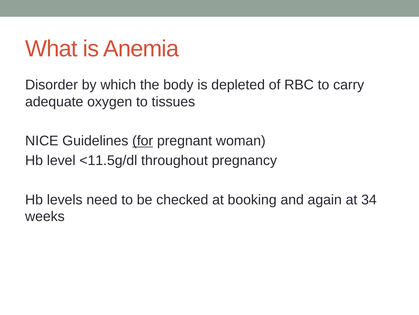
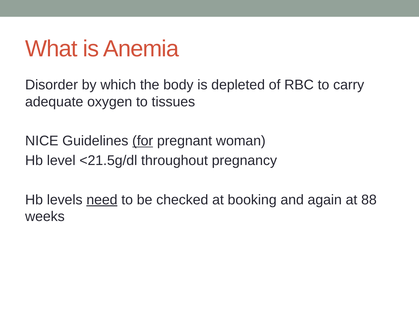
<11.5g/dl: <11.5g/dl -> <21.5g/dl (108, 160)
need underline: none -> present (102, 199)
34: 34 -> 88 (369, 199)
